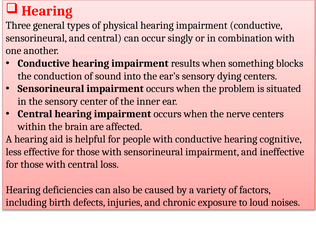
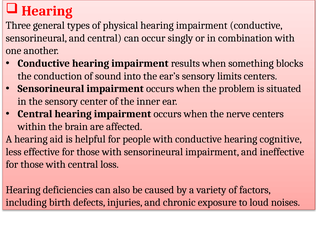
dying: dying -> limits (229, 76)
